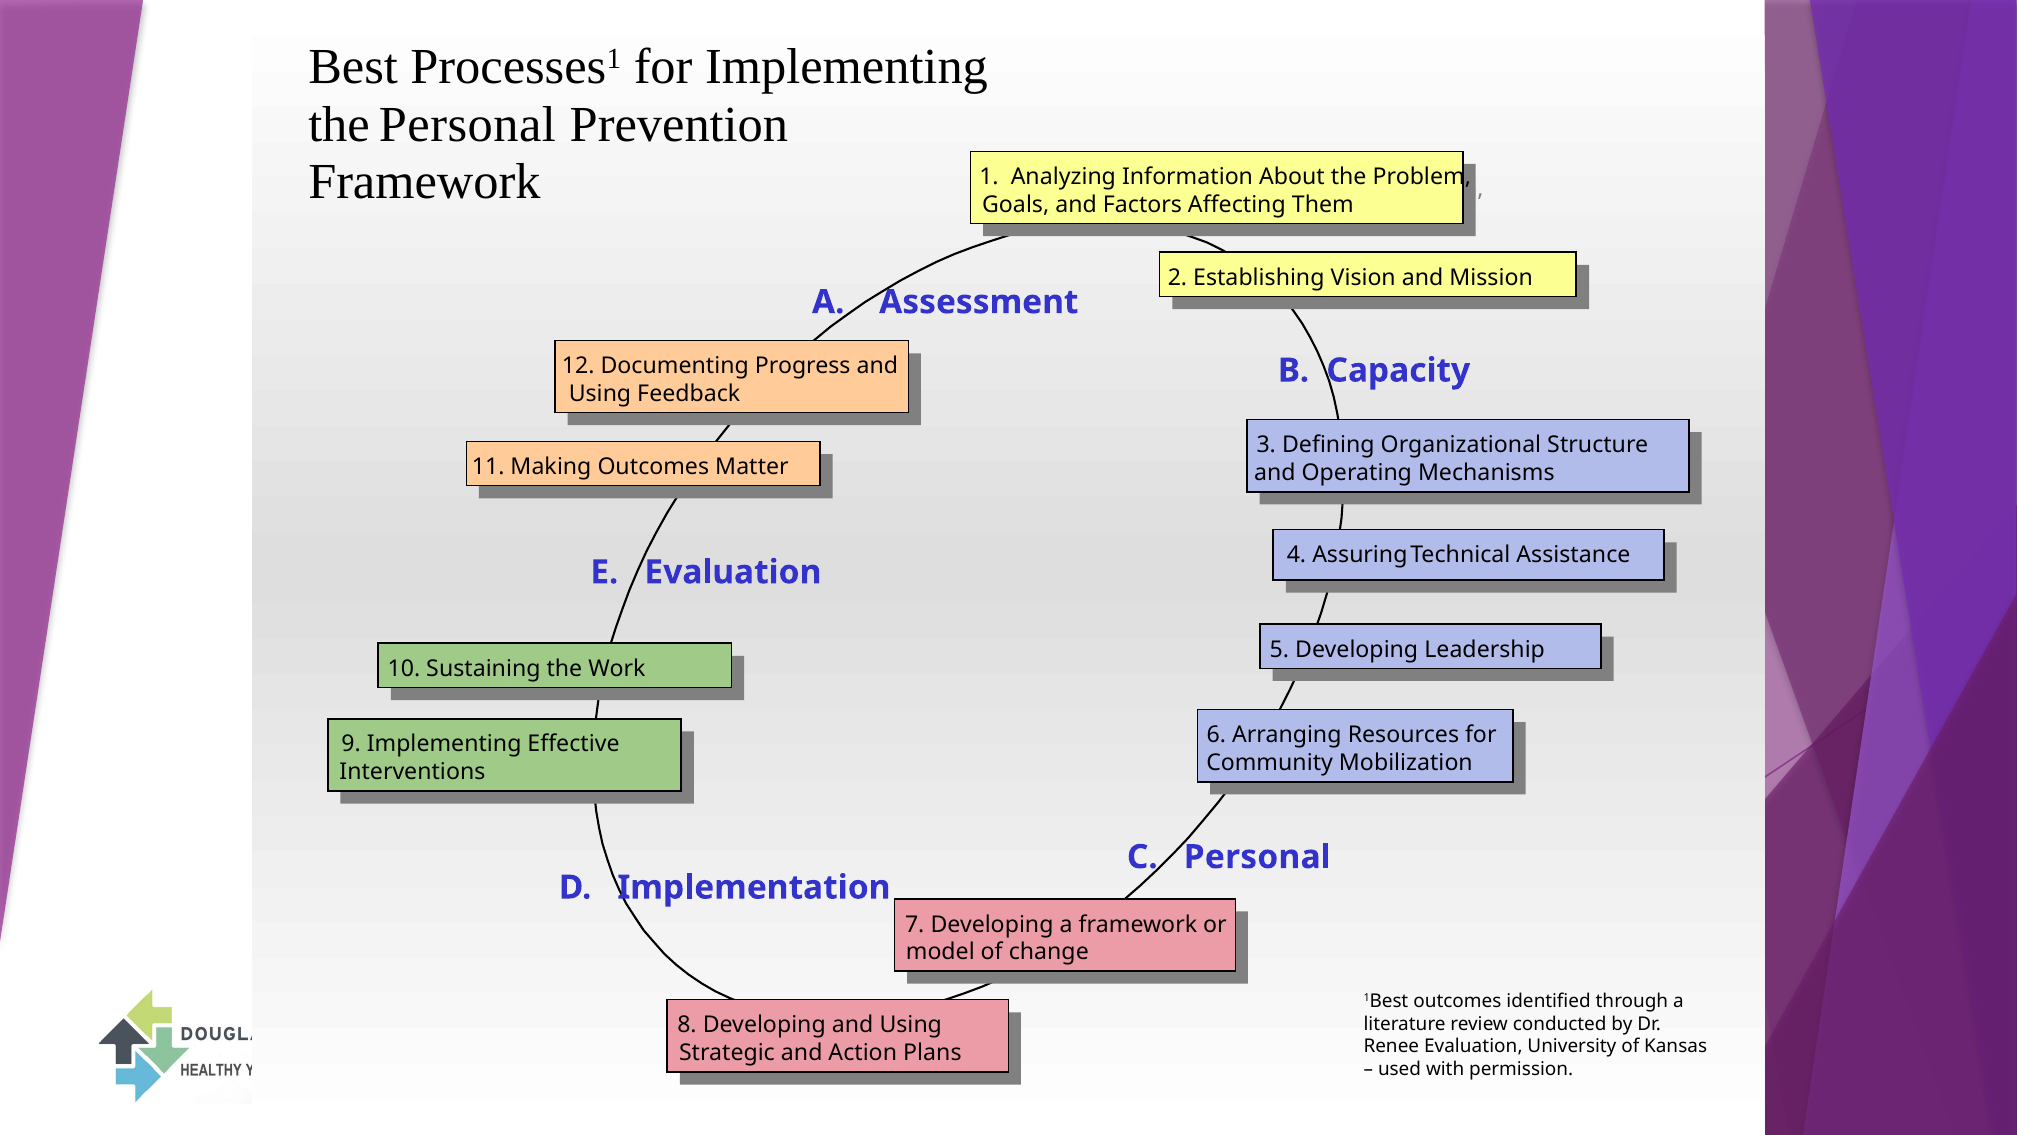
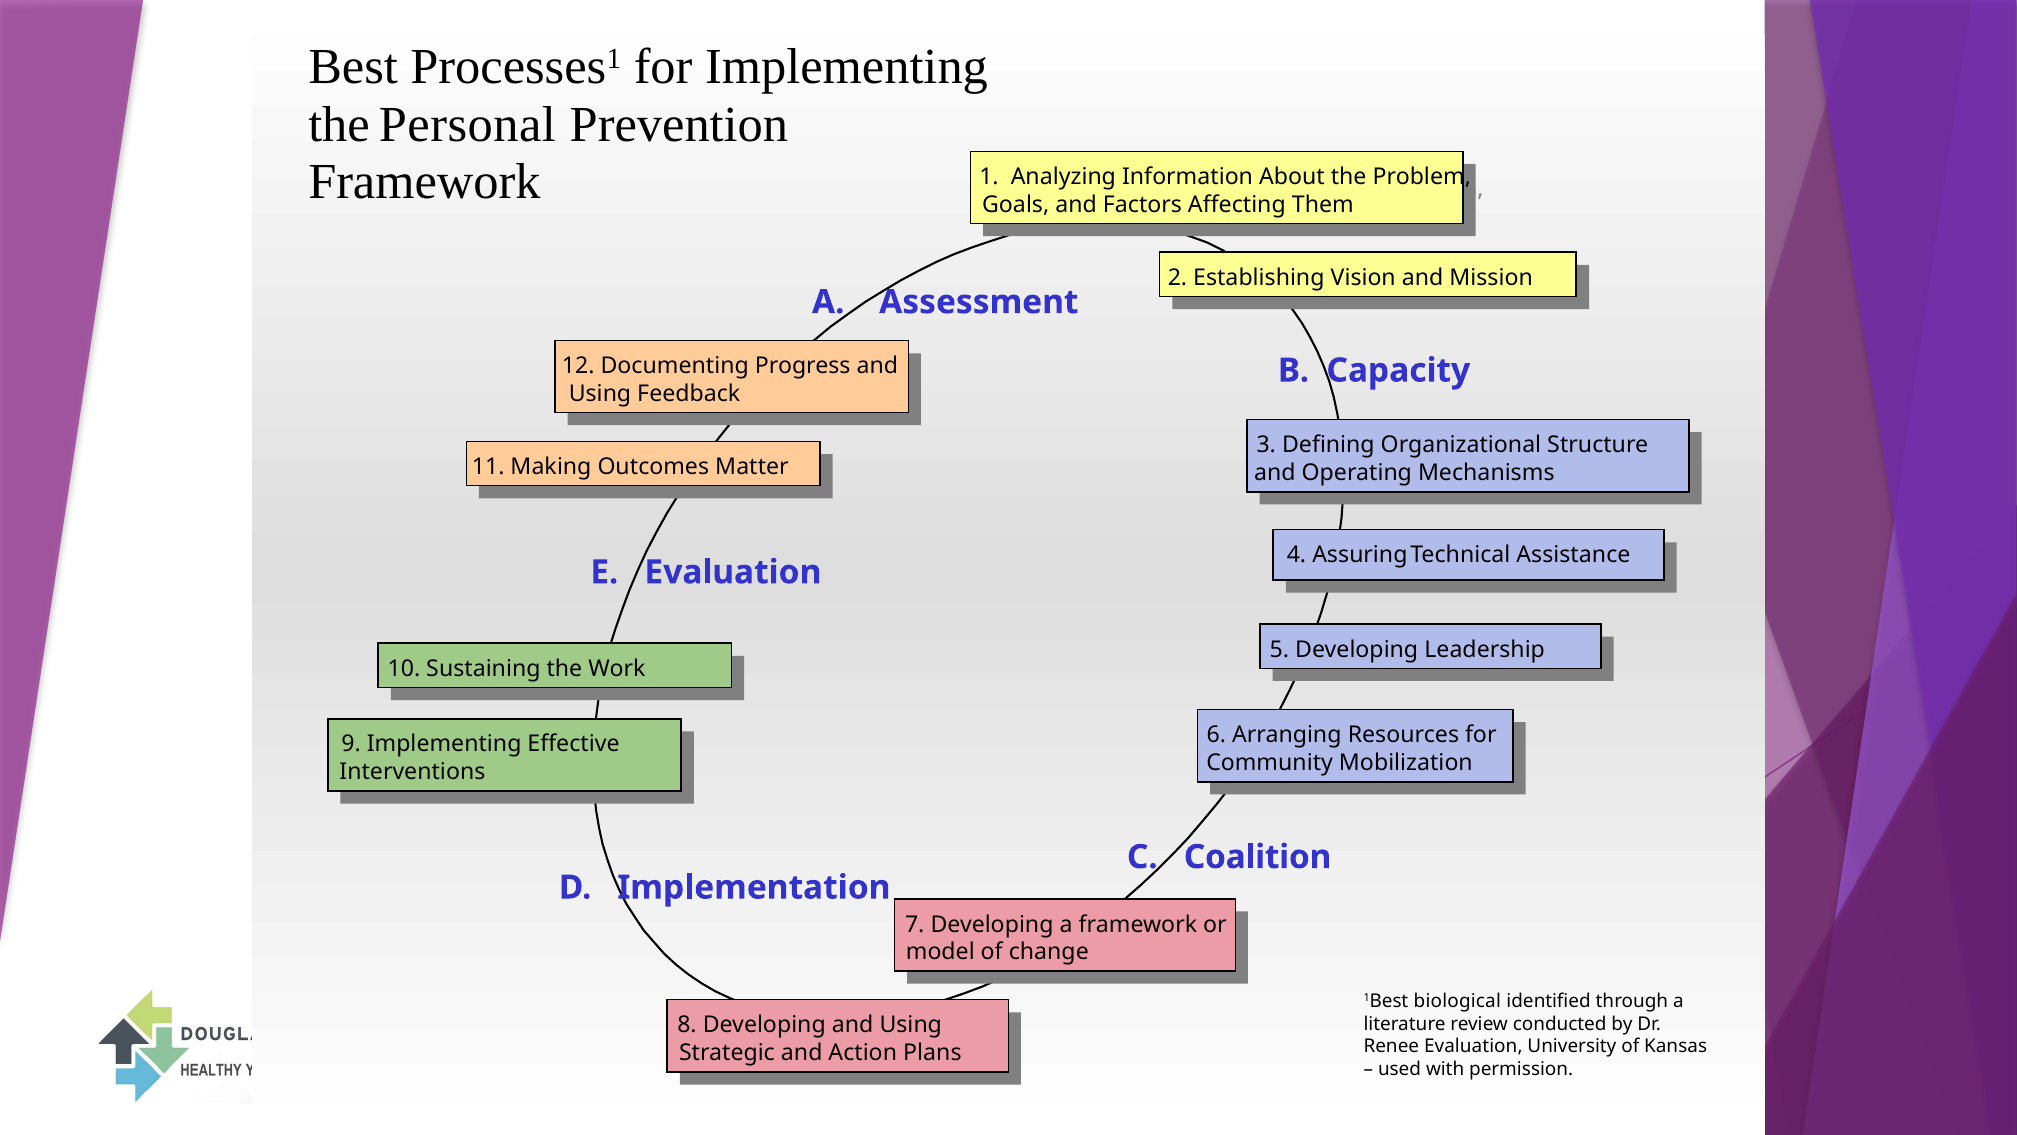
C Personal: Personal -> Coalition (1258, 857)
1Best outcomes: outcomes -> biological (1457, 1001)
